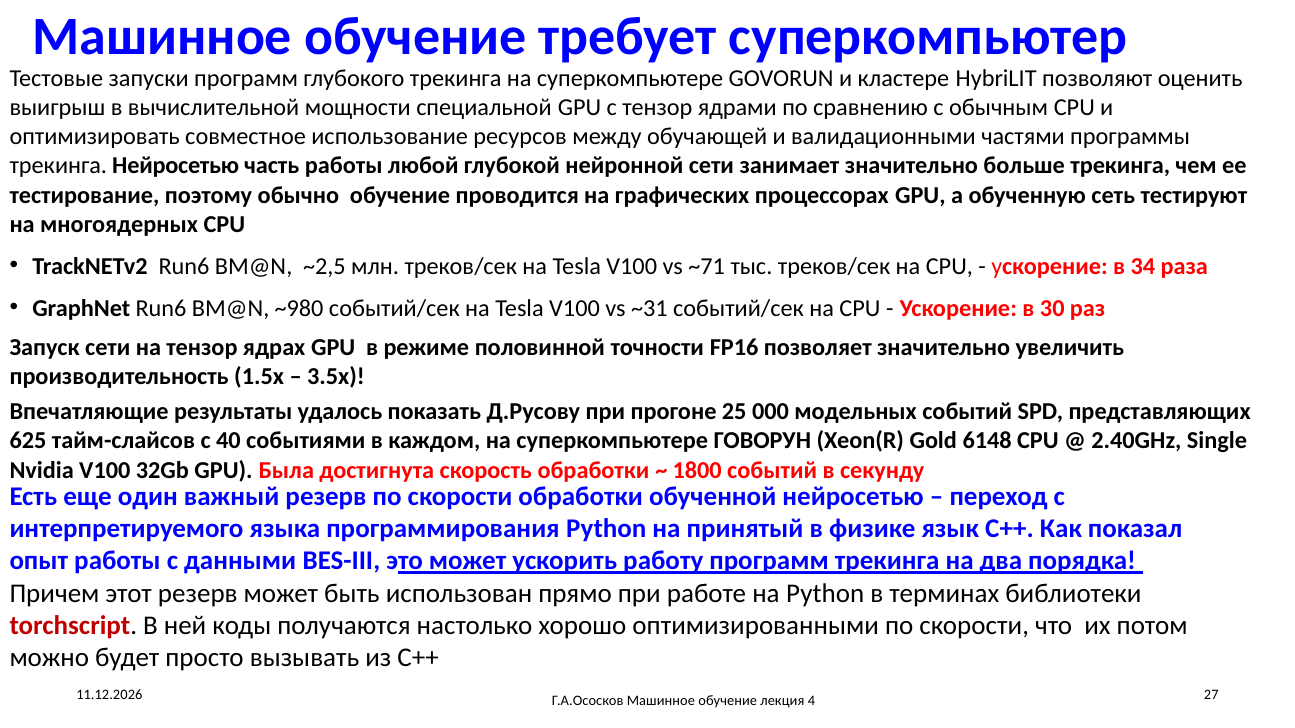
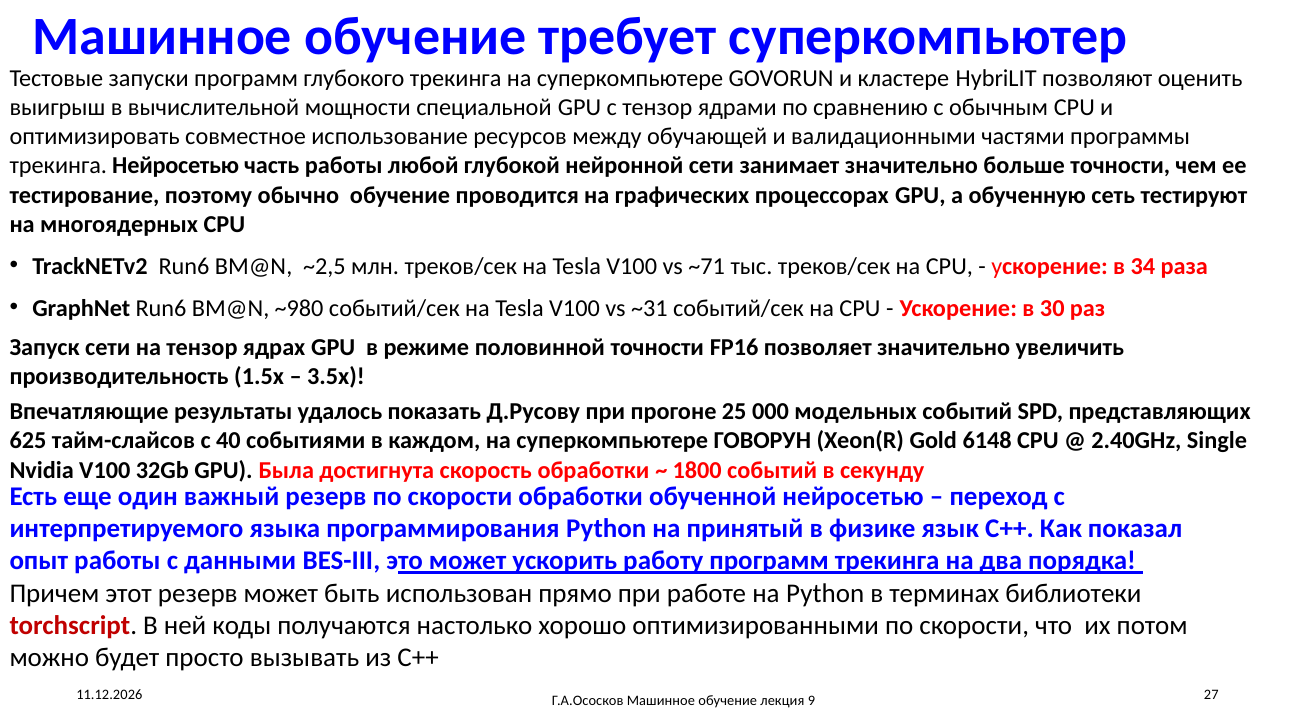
больше трекинга: трекинга -> точности (1120, 166)
4: 4 -> 9 (811, 702)
